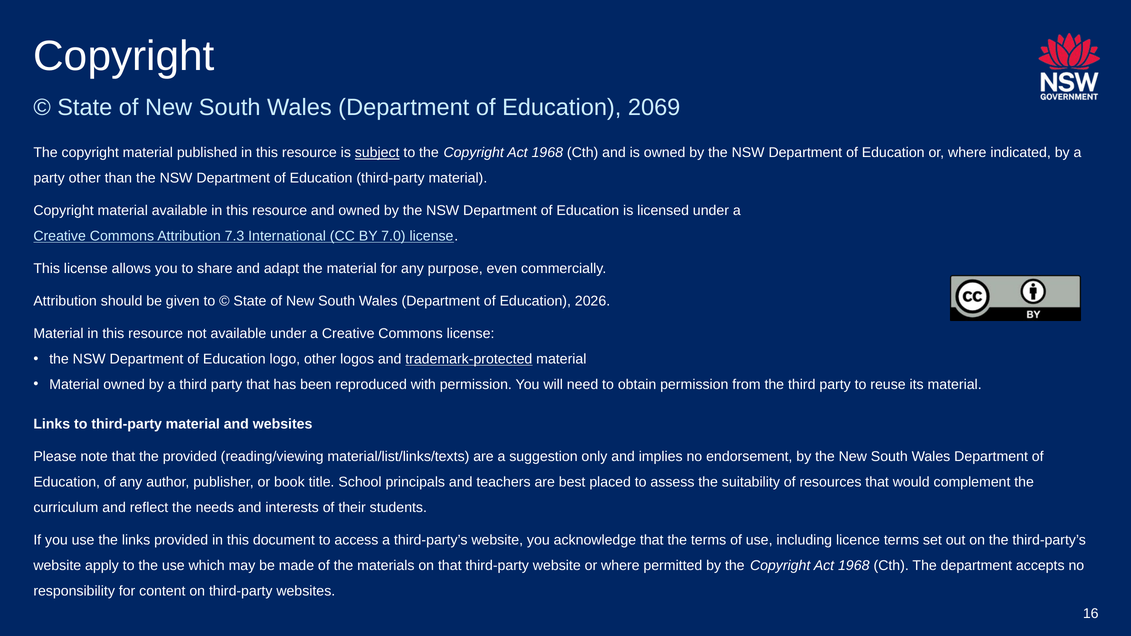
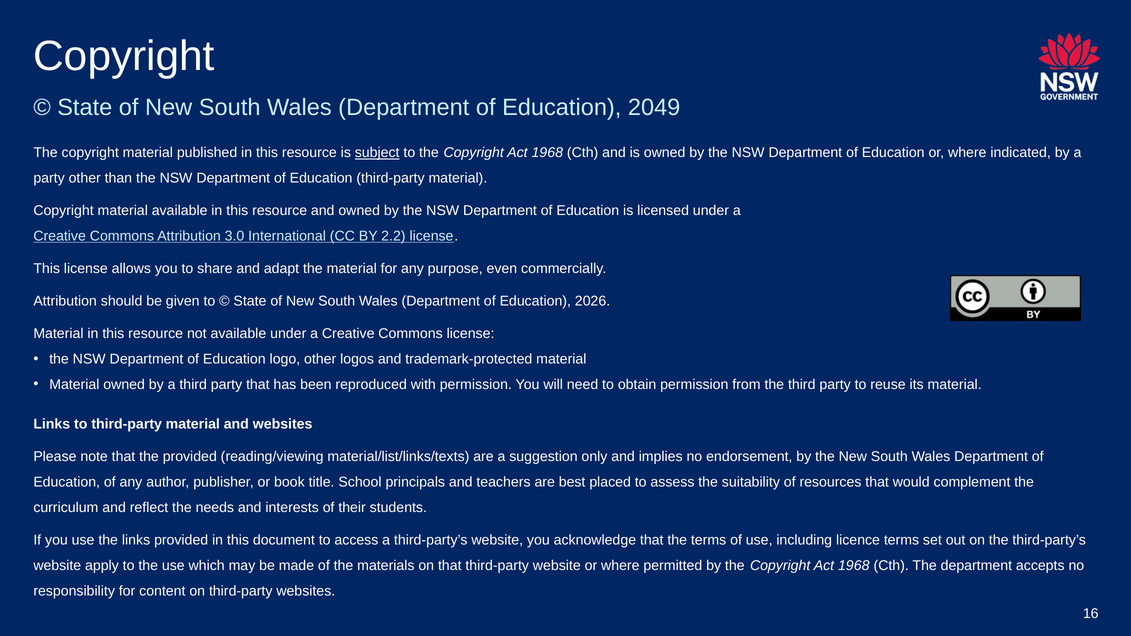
2069: 2069 -> 2049 (654, 107)
7.3: 7.3 -> 3.0 (235, 236)
7.0: 7.0 -> 2.2 (393, 236)
trademark-protected underline: present -> none (469, 359)
